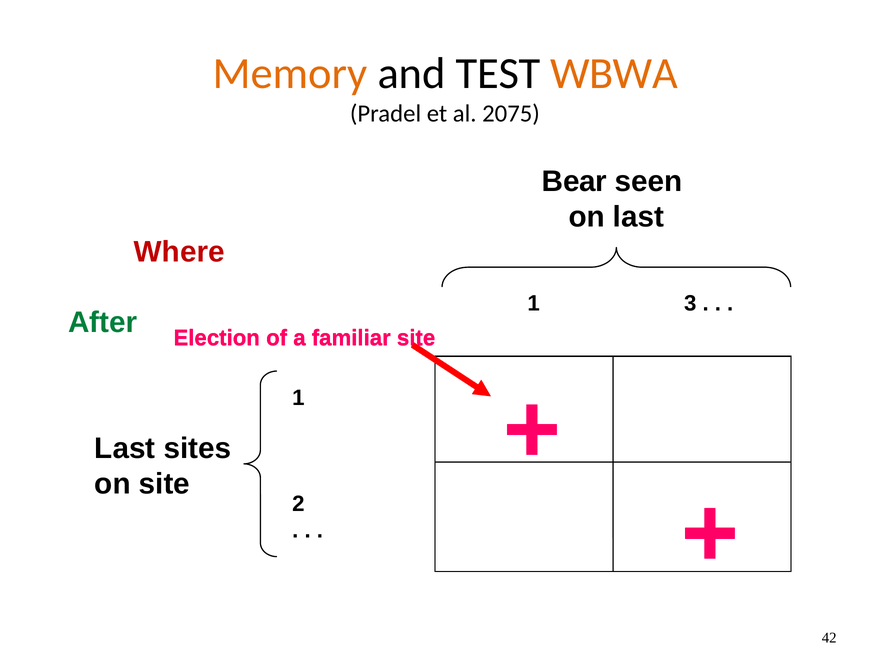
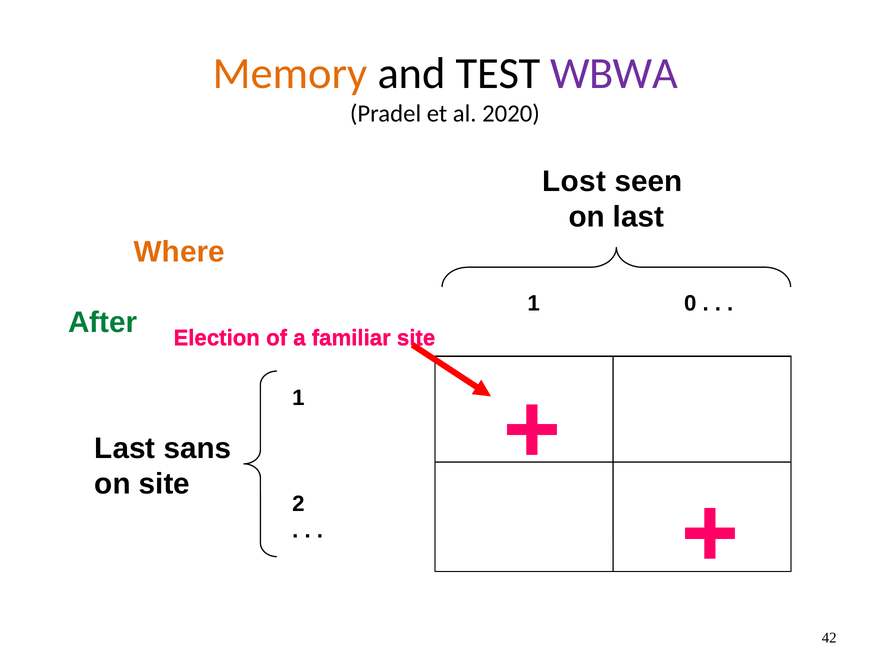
WBWA colour: orange -> purple (614, 74)
2075: 2075 -> 2020 (511, 114)
Bear: Bear -> Lost (574, 181)
Where colour: red -> orange (179, 252)
3: 3 -> 0 (690, 303)
sites: sites -> sans (197, 448)
